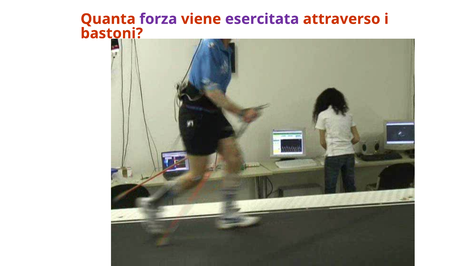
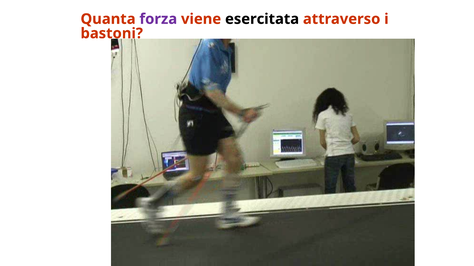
esercitata colour: purple -> black (262, 19)
